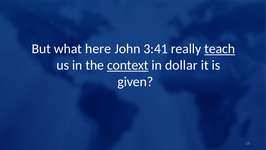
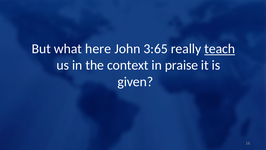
3:41: 3:41 -> 3:65 (156, 49)
context underline: present -> none (128, 65)
dollar: dollar -> praise (181, 65)
